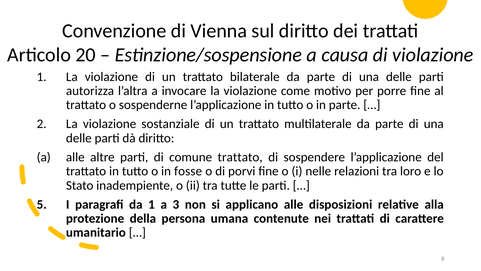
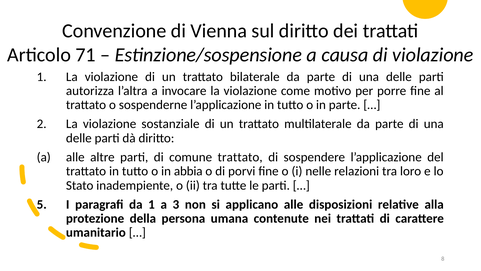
20: 20 -> 71 (86, 55)
fosse: fosse -> abbia (188, 171)
